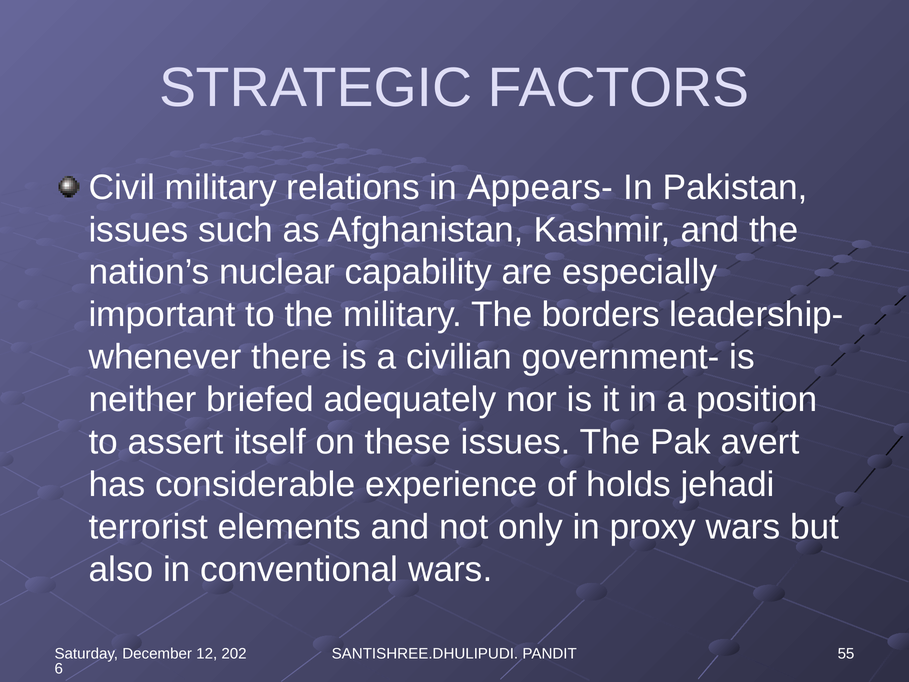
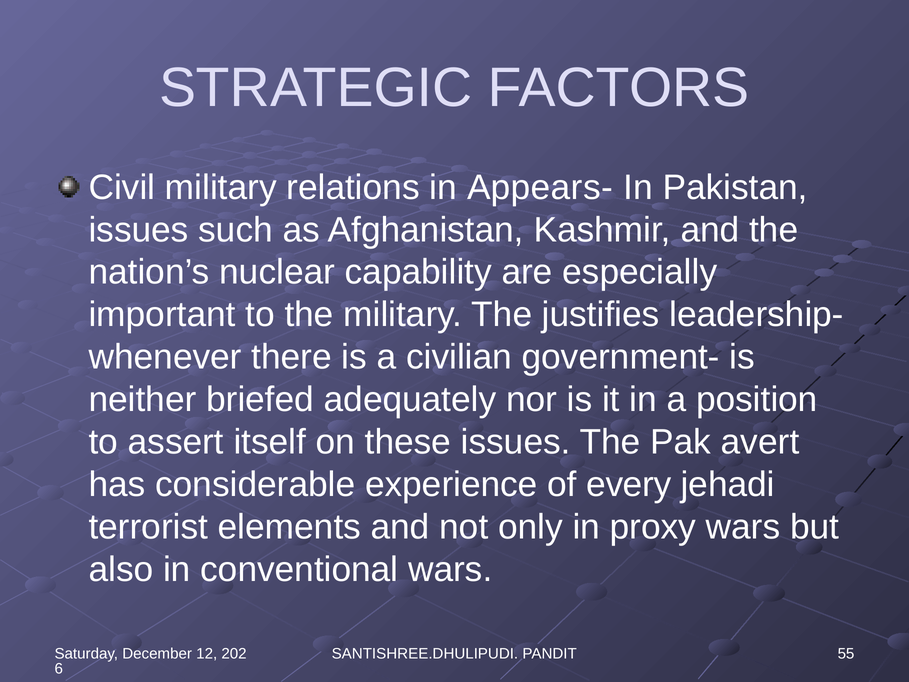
borders: borders -> justifies (601, 315)
holds: holds -> every (629, 484)
